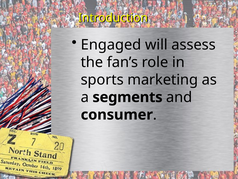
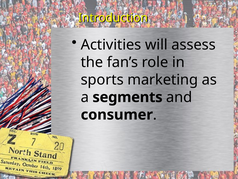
Engaged: Engaged -> Activities (111, 45)
